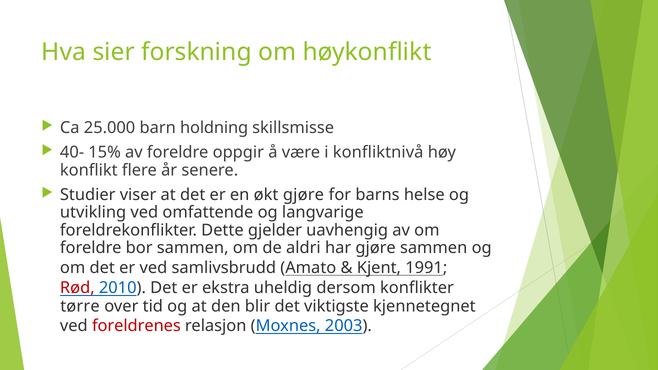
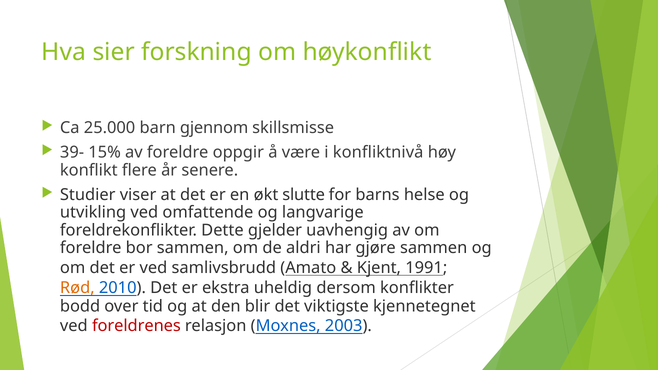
holdning: holdning -> gjennom (214, 128)
40-: 40- -> 39- (72, 152)
økt gjøre: gjøre -> slutte (304, 195)
Rød colour: red -> orange (77, 288)
tørre: tørre -> bodd (80, 306)
